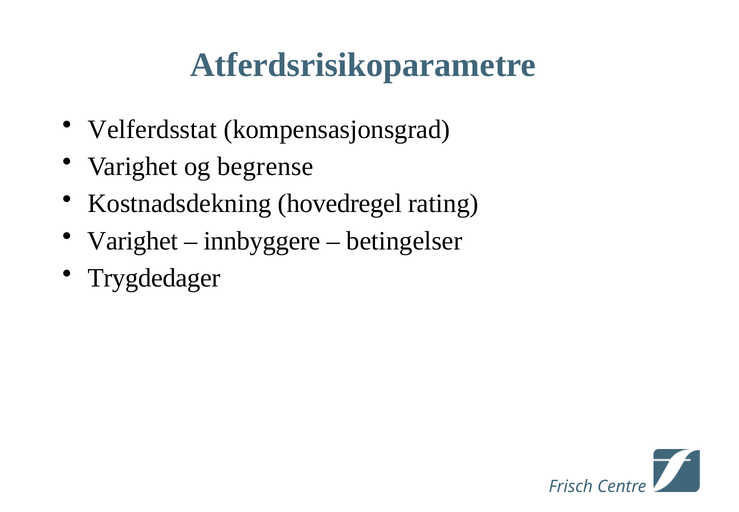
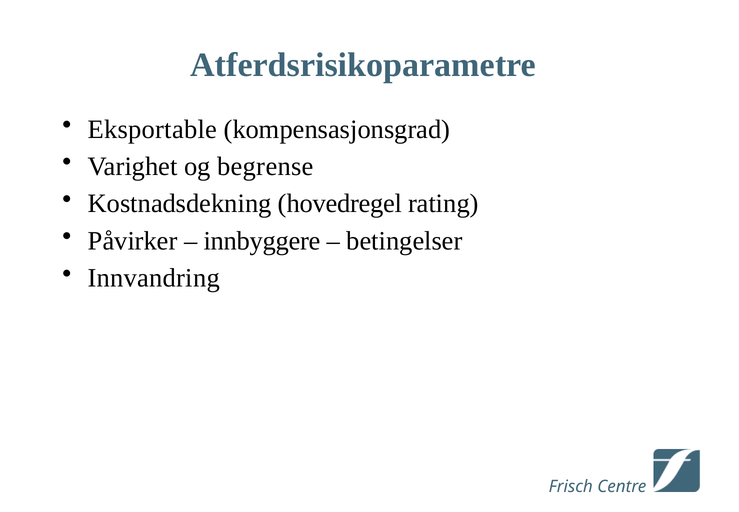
Velferdsstat: Velferdsstat -> Eksportable (152, 129)
Varighet: Varighet -> Påvirker (133, 241)
Trygdedager: Trygdedager -> Innvandring (154, 278)
